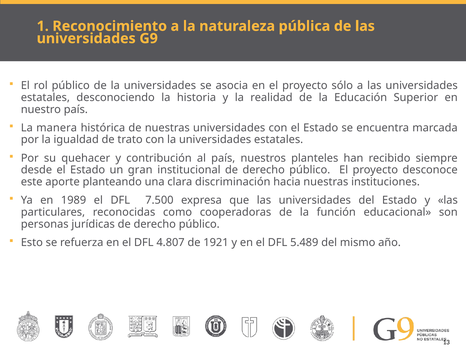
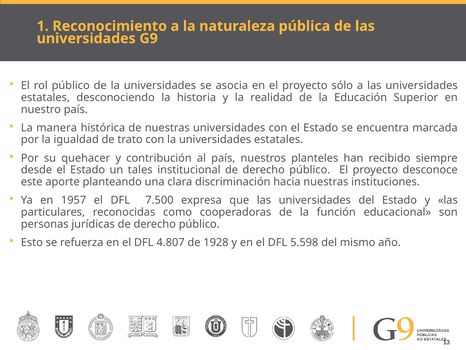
gran: gran -> tales (140, 170)
1989: 1989 -> 1957 (74, 200)
1921: 1921 -> 1928 (216, 242)
5.489: 5.489 -> 5.598 (304, 242)
